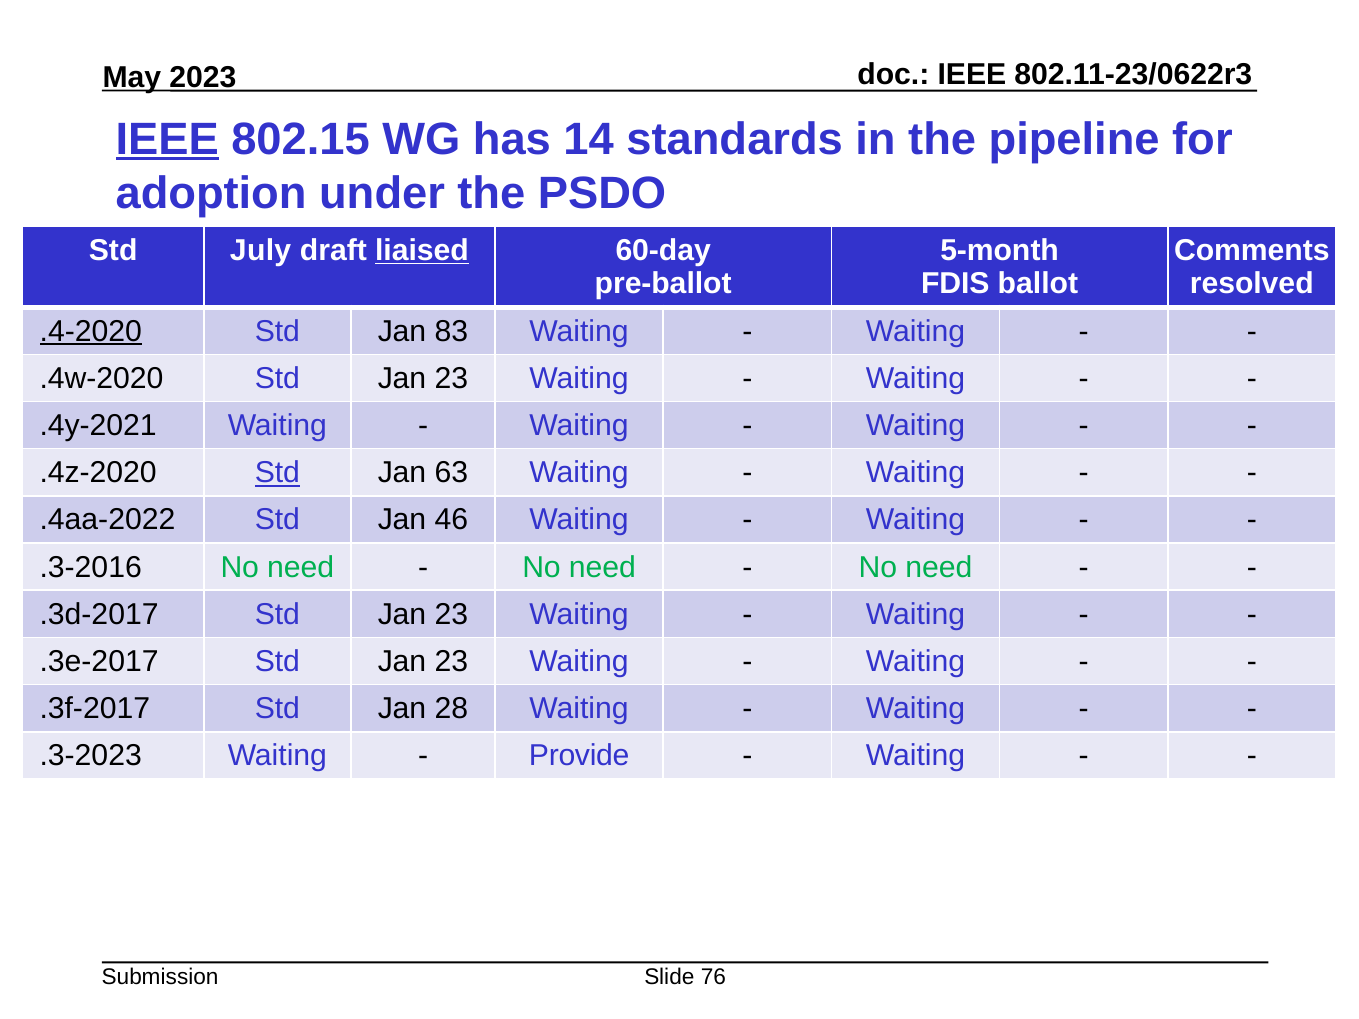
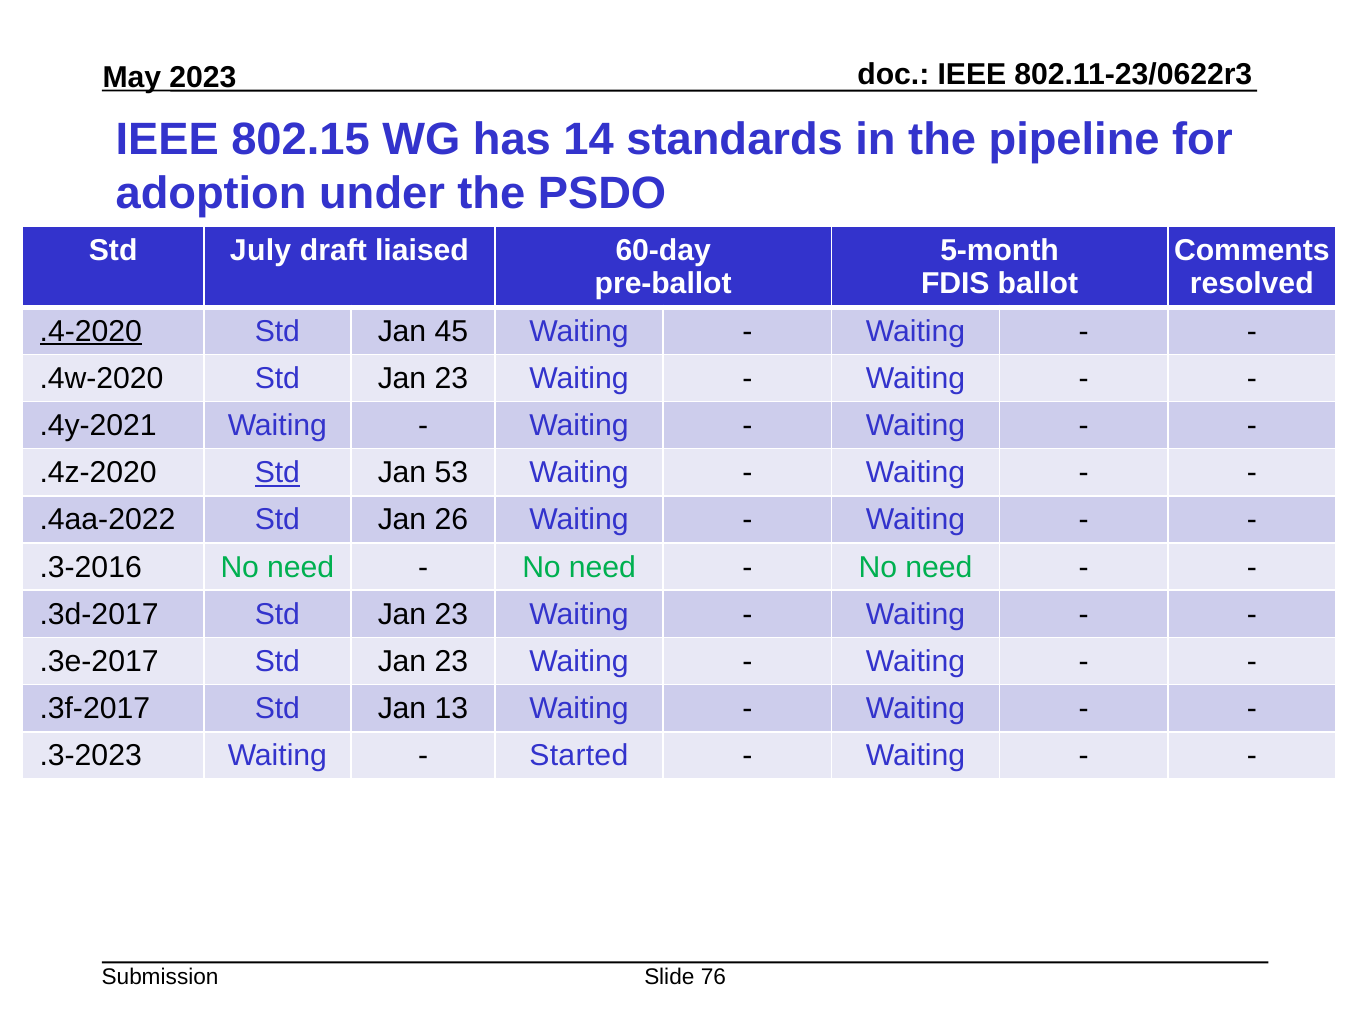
IEEE underline: present -> none (167, 139)
liaised underline: present -> none (422, 251)
83: 83 -> 45 (451, 331)
63: 63 -> 53 (451, 473)
46: 46 -> 26 (451, 520)
28: 28 -> 13 (451, 709)
Provide: Provide -> Started (579, 756)
